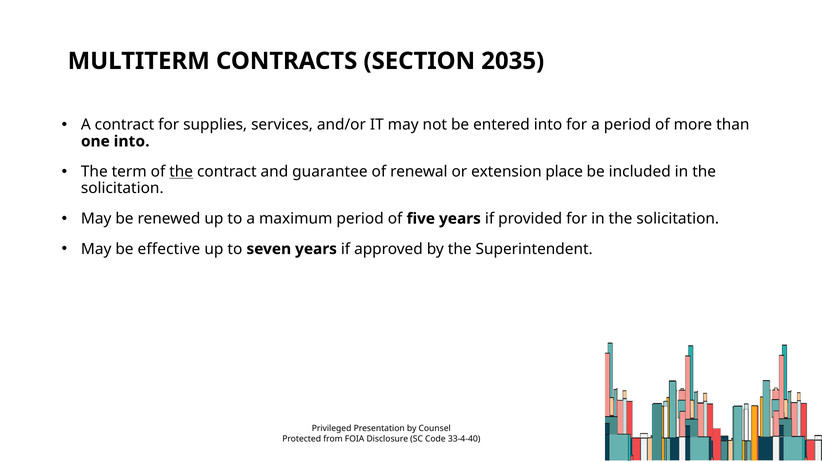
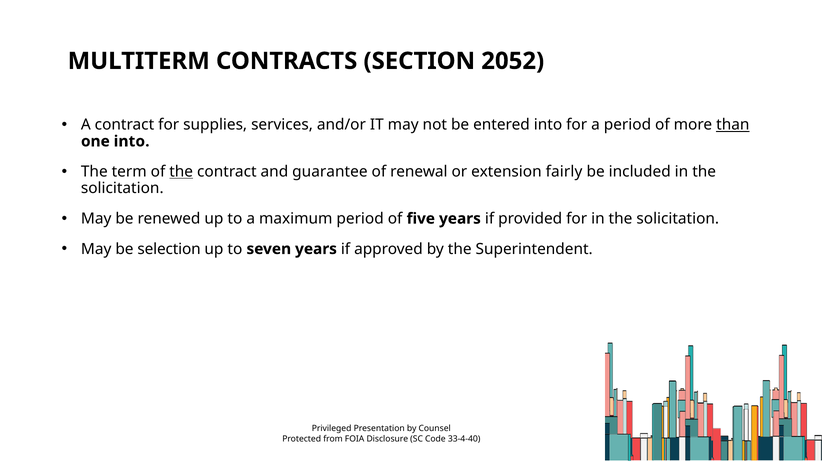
2035: 2035 -> 2052 (513, 61)
than underline: none -> present (733, 125)
place: place -> fairly (564, 172)
effective: effective -> selection (169, 249)
